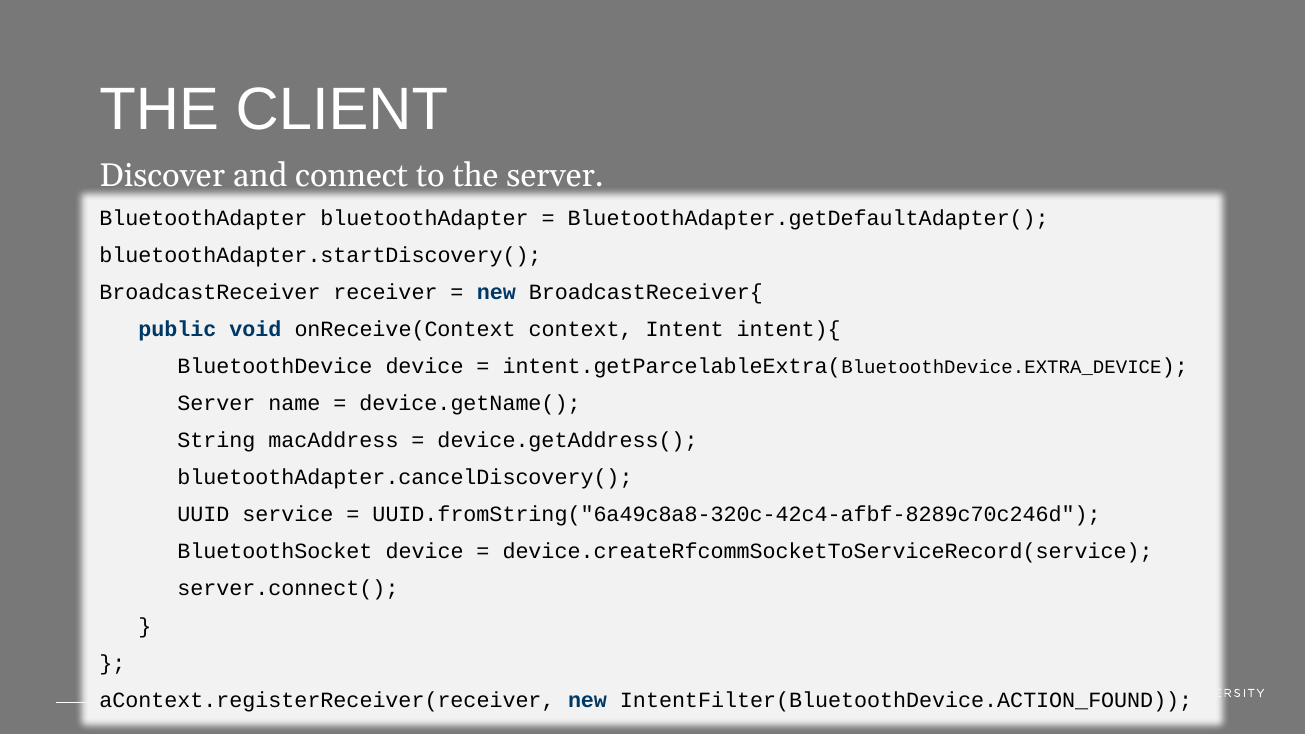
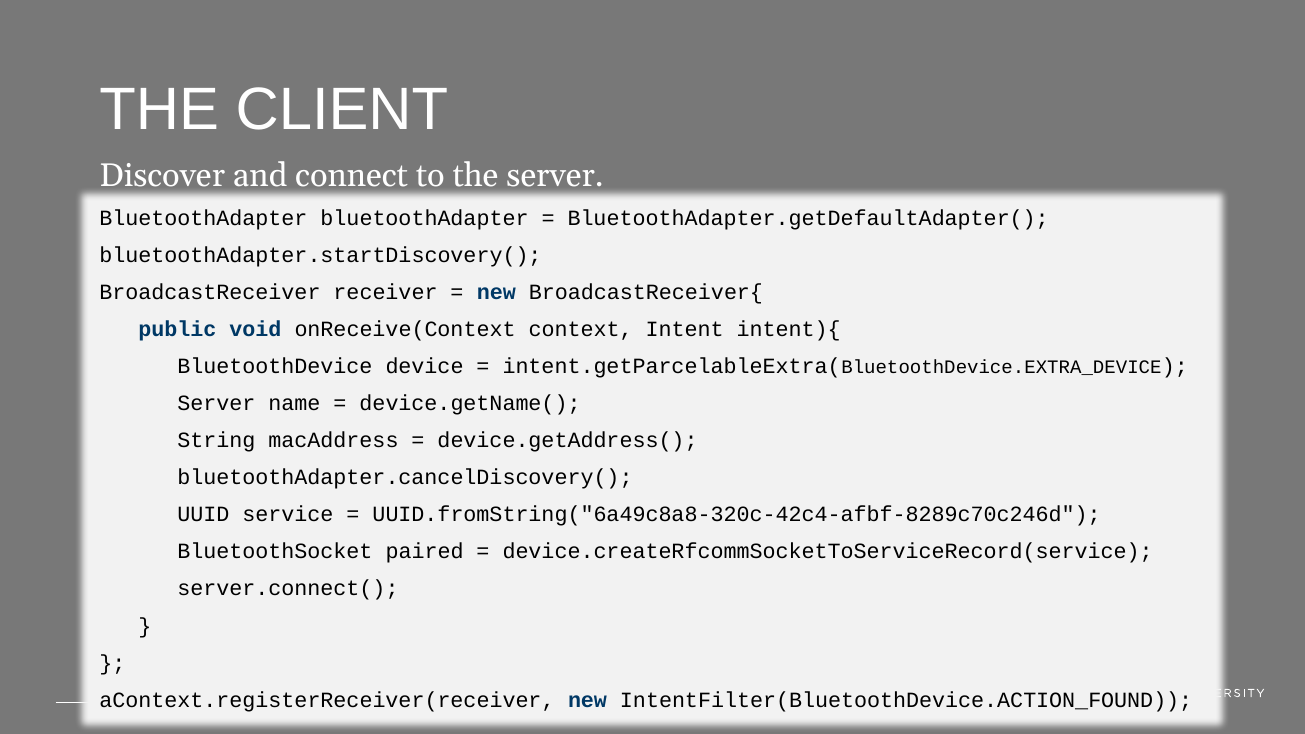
BluetoothSocket device: device -> paired (425, 552)
